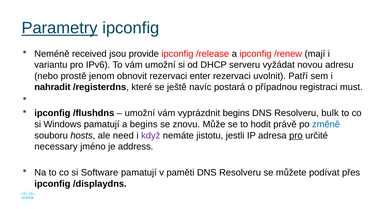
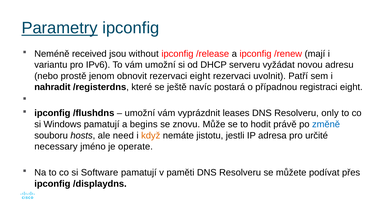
provide: provide -> without (144, 54)
rezervaci enter: enter -> eight (200, 76)
registraci must: must -> eight (351, 87)
vyprázdnit begins: begins -> leases (236, 113)
bulk: bulk -> only (330, 113)
když colour: purple -> orange (151, 136)
pro underline: present -> none (296, 136)
address: address -> operate (135, 147)
